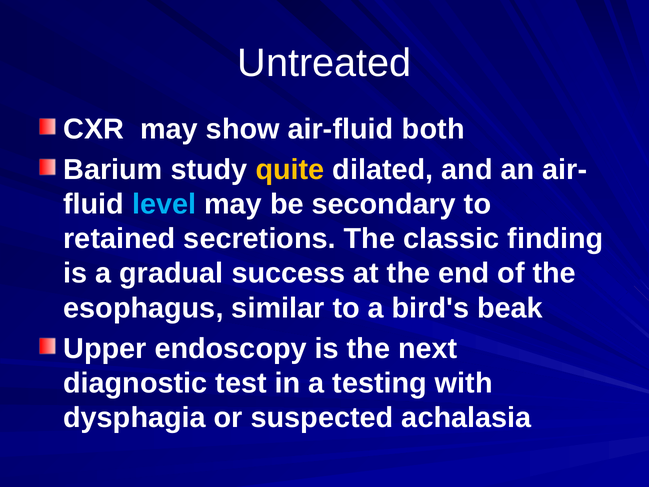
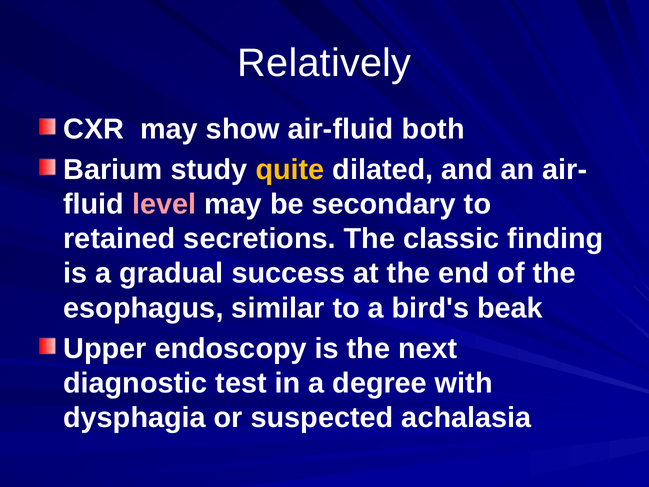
Untreated: Untreated -> Relatively (324, 63)
level colour: light blue -> pink (164, 204)
testing: testing -> degree (380, 383)
